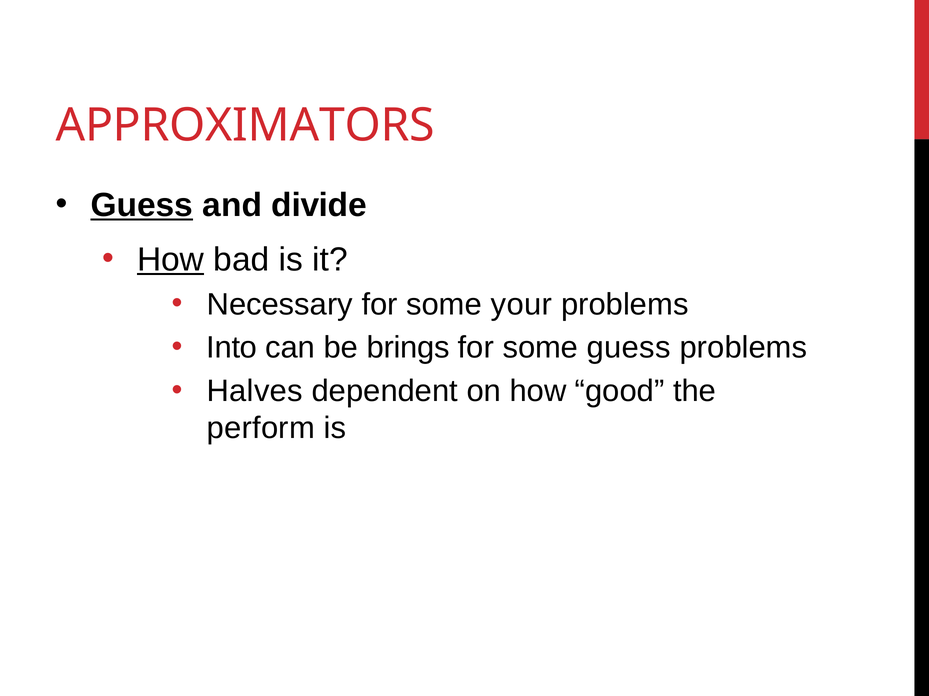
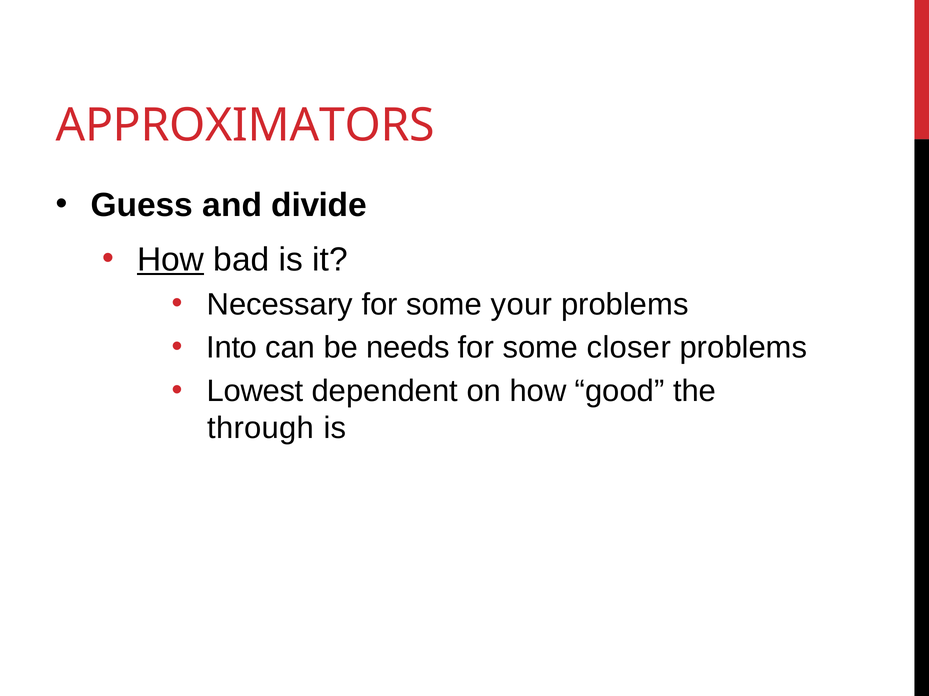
Guess underline: present -> none (142, 205)
brings: brings -> needs (408, 348)
some guess: guess -> closer (629, 348)
Halves: Halves -> Lowest (255, 391)
perform: perform -> through (261, 429)
